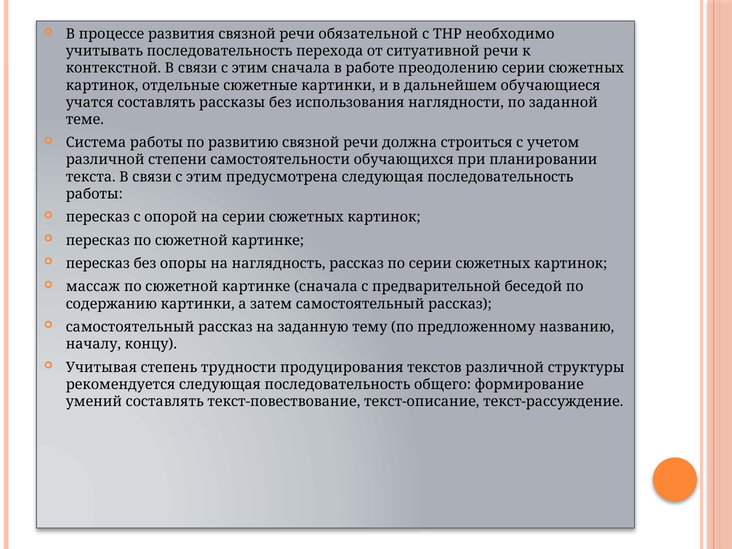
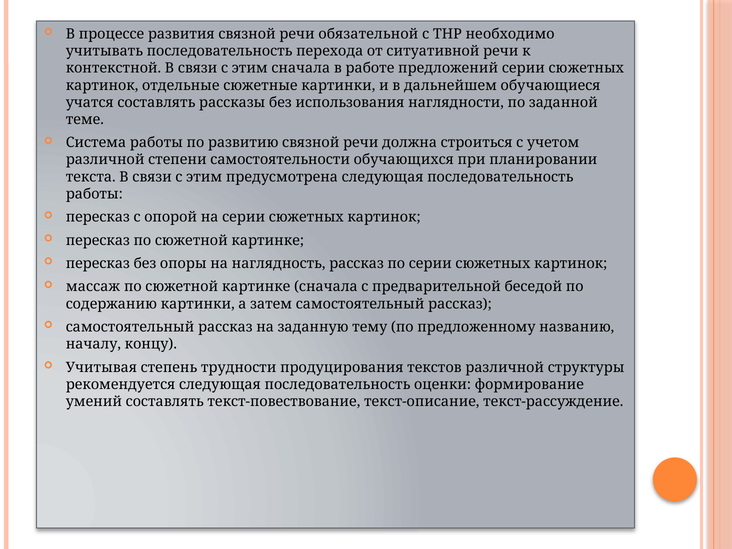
преодолению: преодолению -> предложений (448, 68)
общего: общего -> оценки (443, 384)
